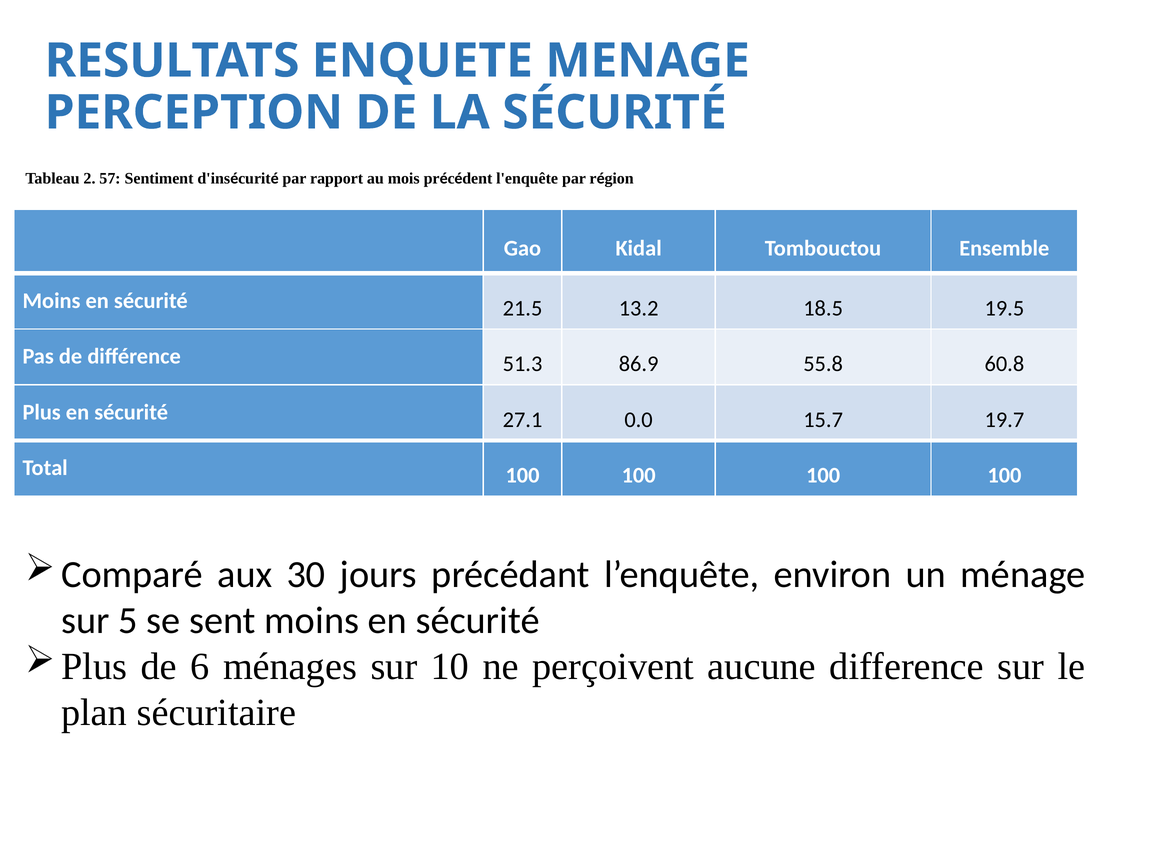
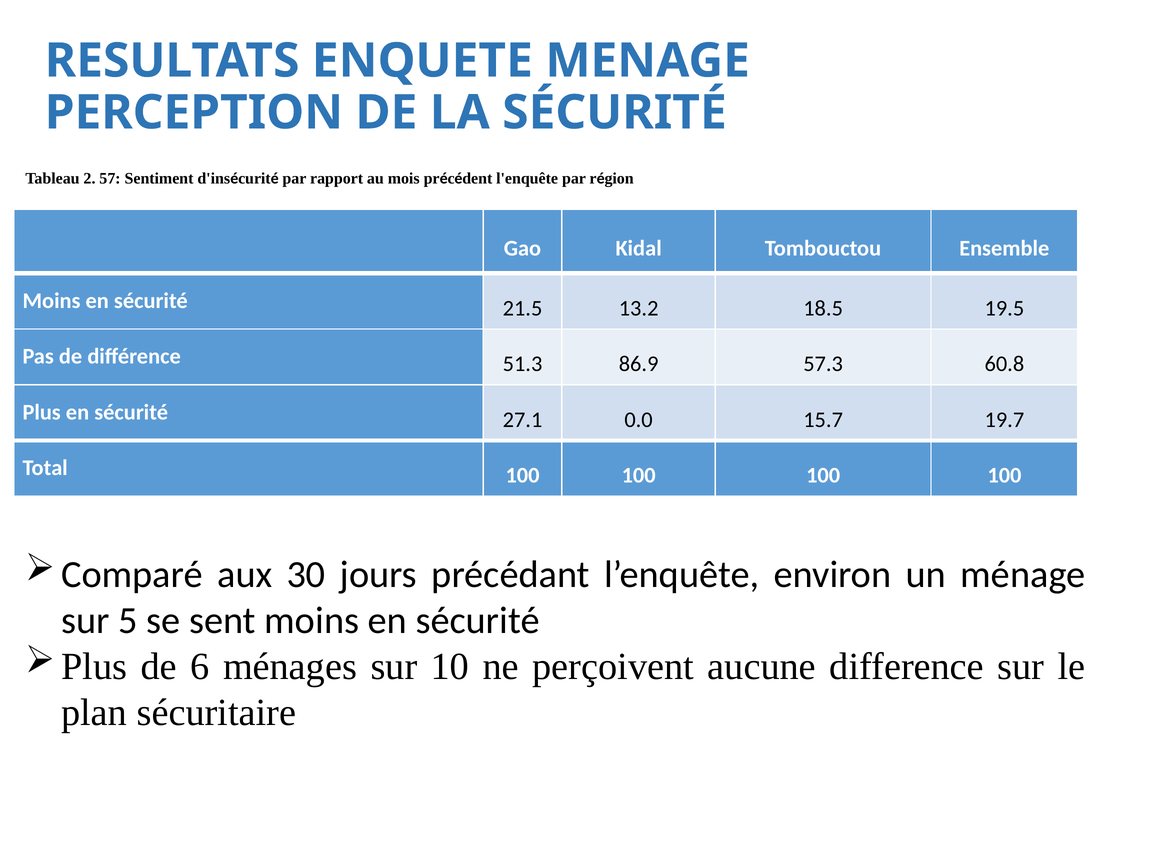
55.8: 55.8 -> 57.3 (823, 364)
